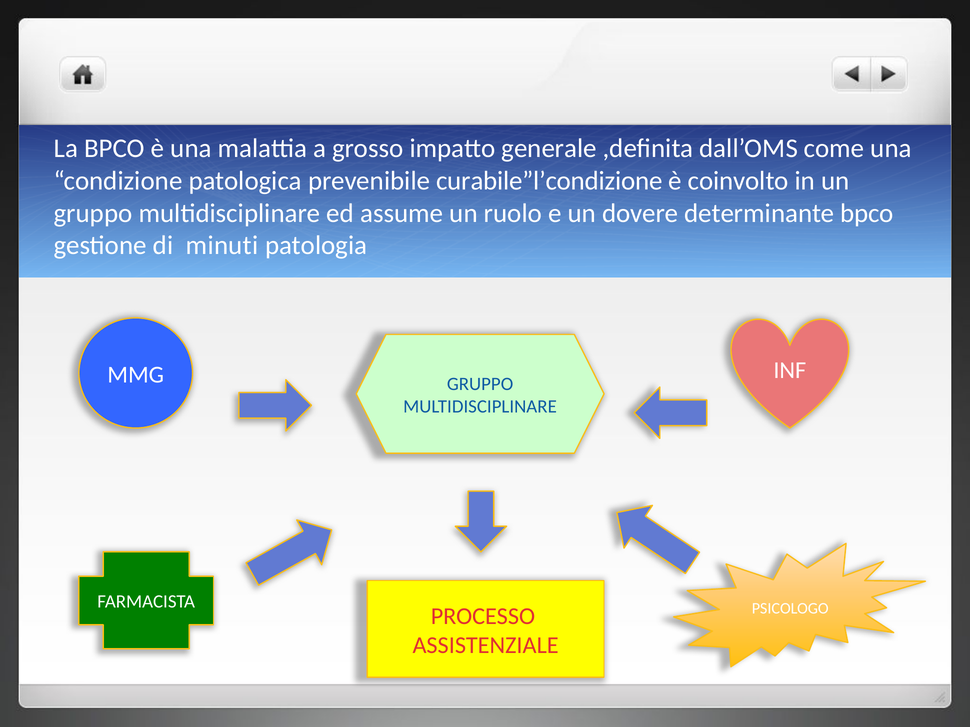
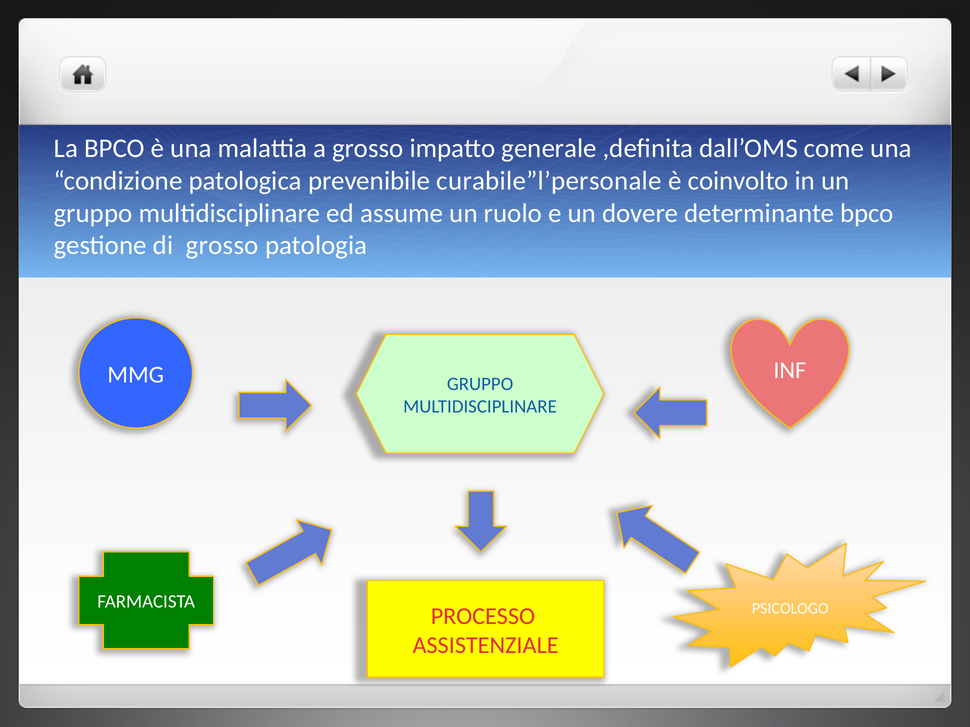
curabile”l’condizione: curabile”l’condizione -> curabile”l’personale (549, 181)
di minuti: minuti -> grosso (222, 246)
